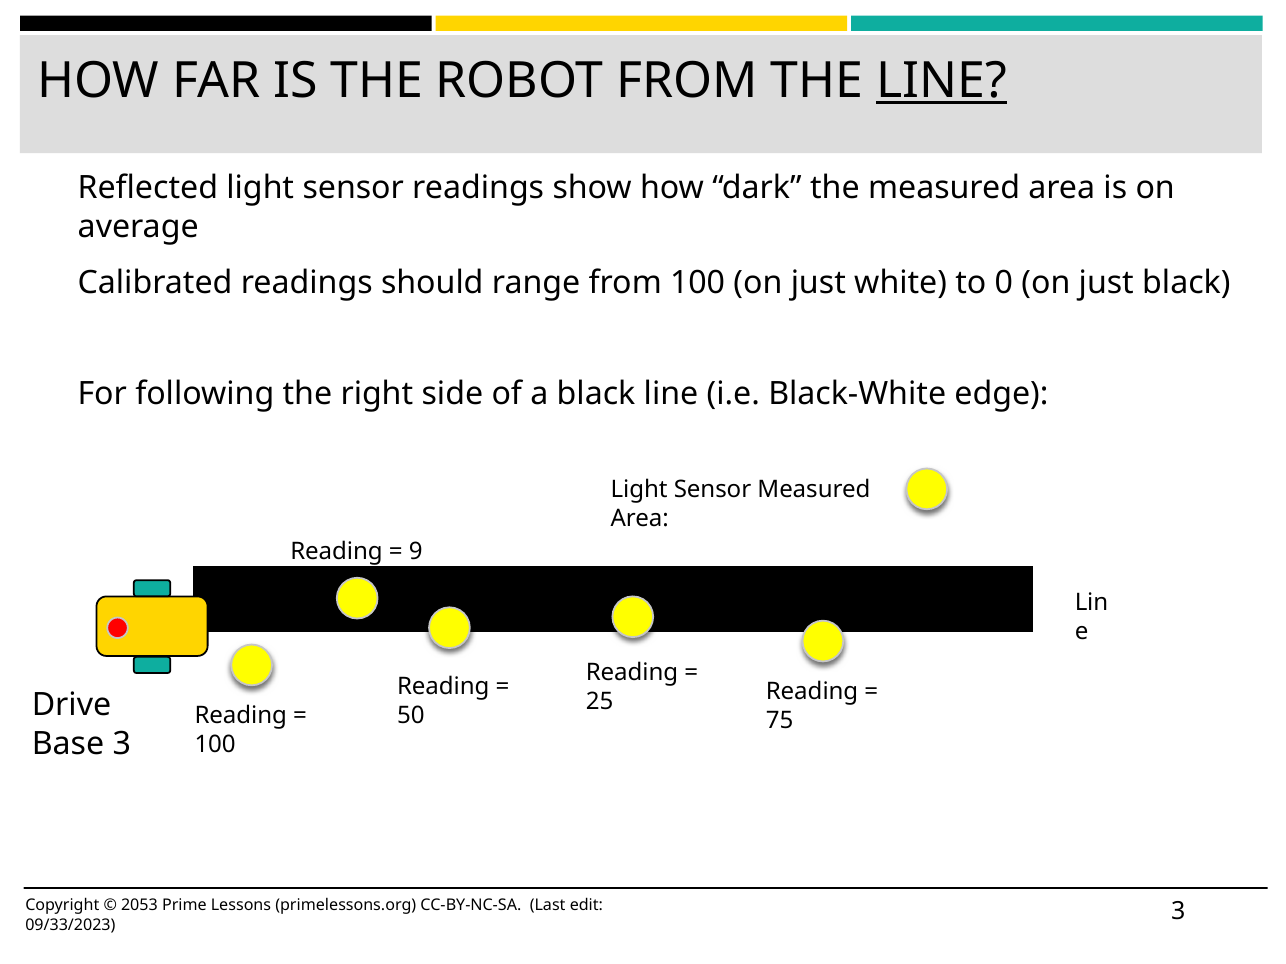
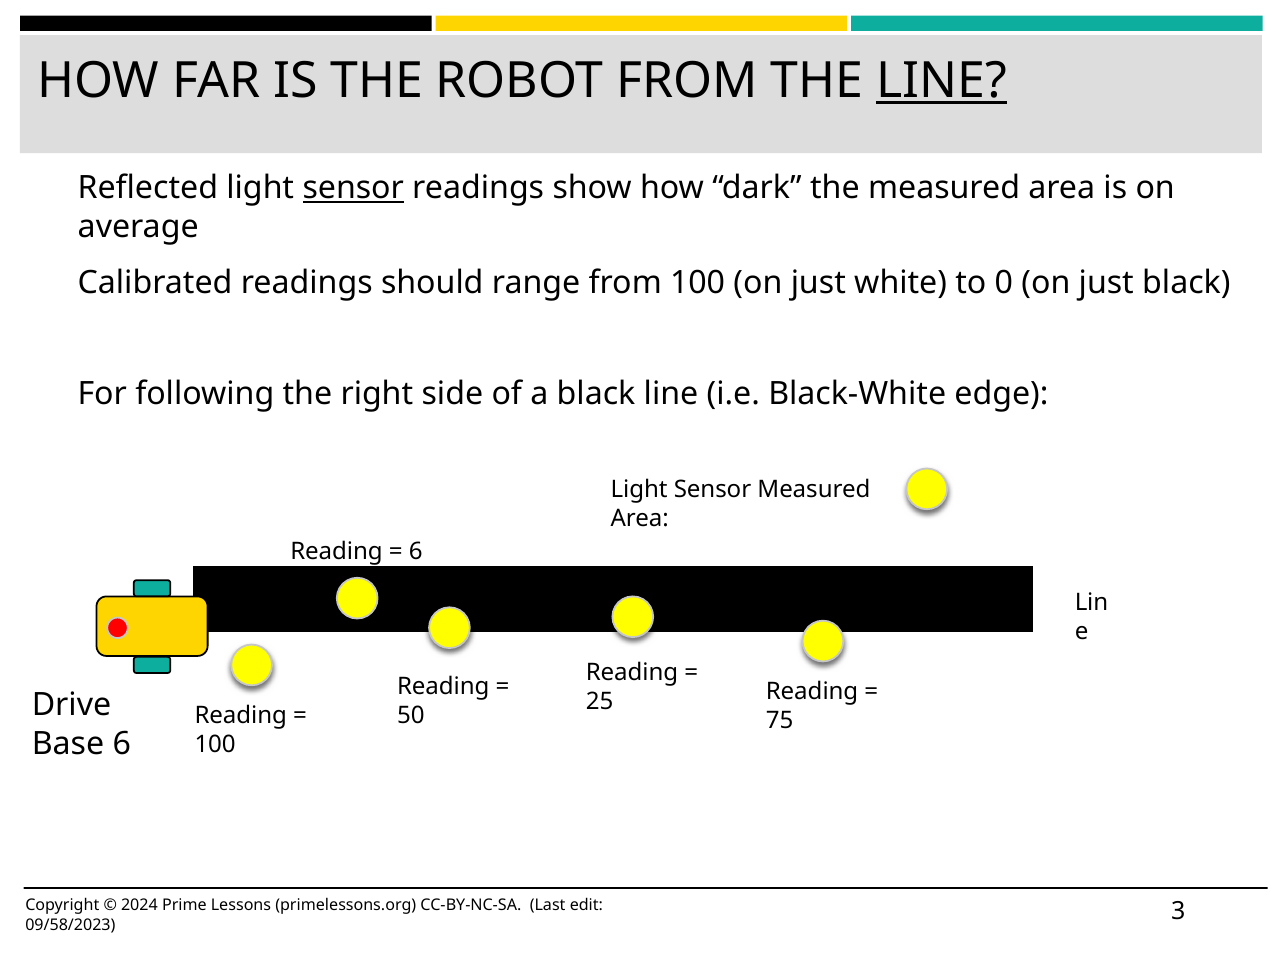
sensor underline: none -> present (353, 188)
9: 9 -> 6 (416, 552)
Base 3: 3 -> 6 (122, 744)
2053: 2053 -> 2024 (139, 906)
09/33/2023: 09/33/2023 -> 09/58/2023 (70, 925)
